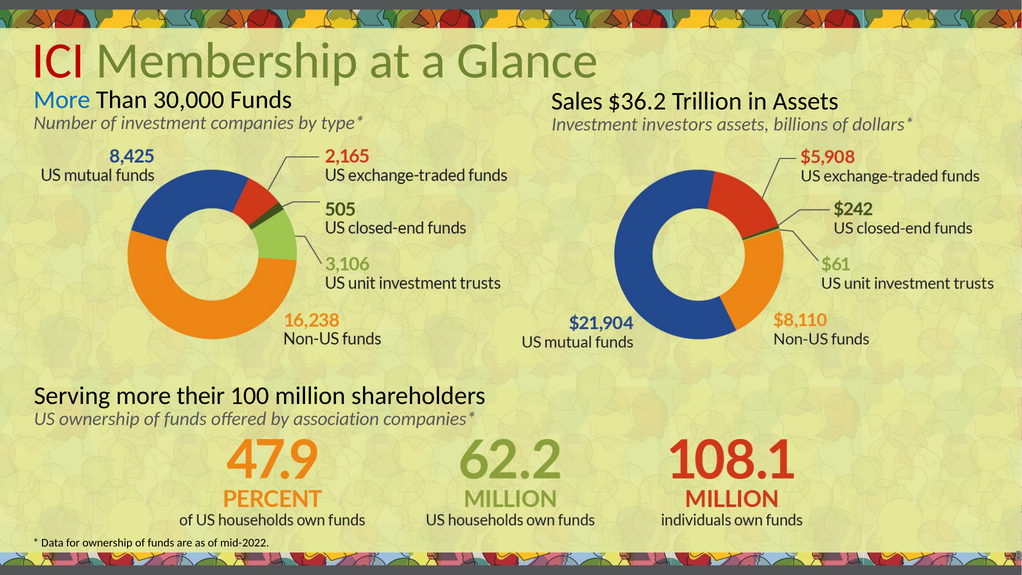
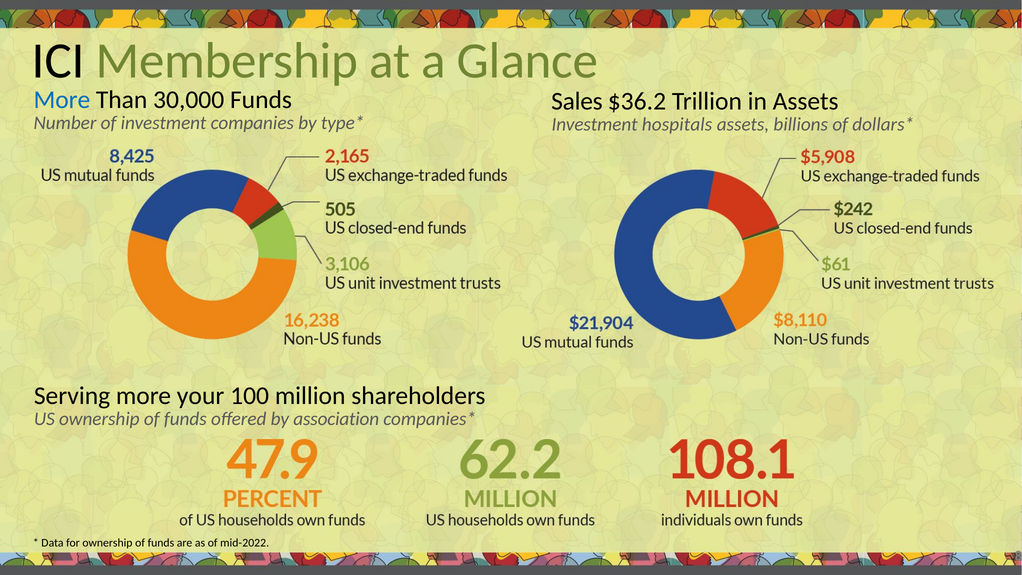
ICI colour: red -> black (58, 61)
investors: investors -> hospitals (677, 124)
their: their -> your (201, 396)
